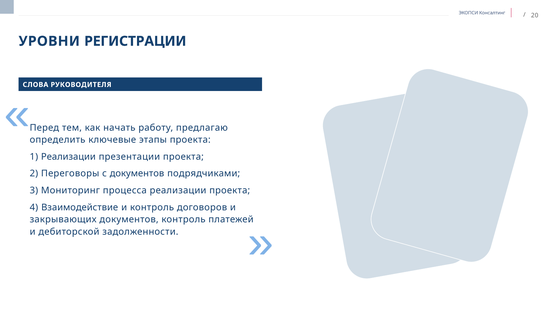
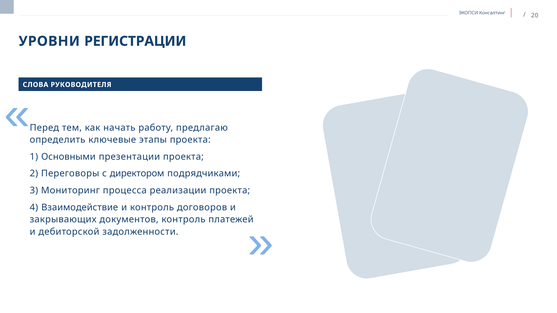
1 Реализации: Реализации -> Основными (68, 157)
с документов: документов -> директором (137, 174)
